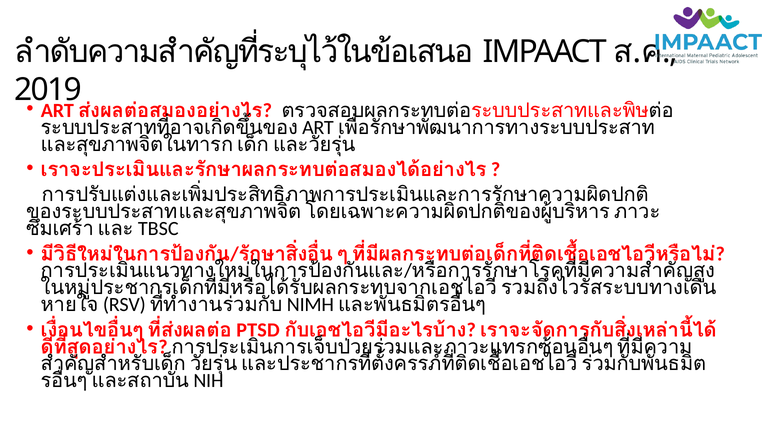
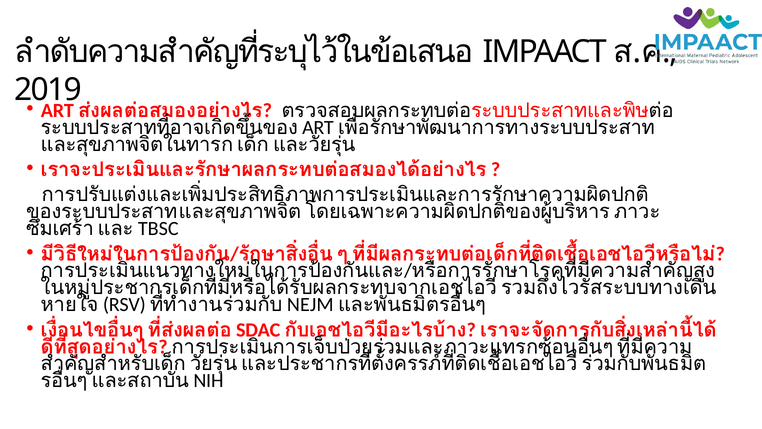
NIMH: NIMH -> NEJM (310, 304)
PTSD: PTSD -> SDAC (258, 330)
